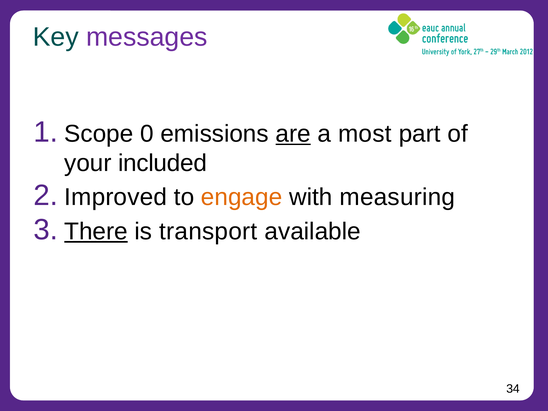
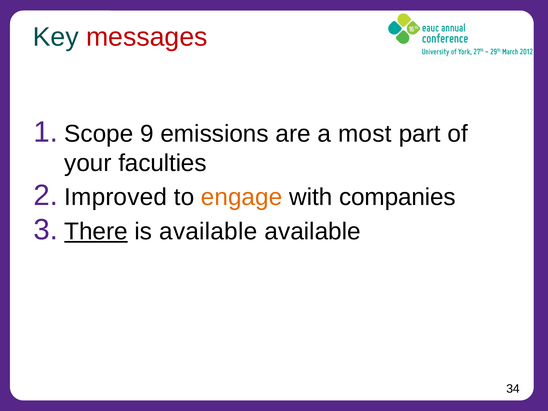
messages colour: purple -> red (147, 37)
0: 0 -> 9 (147, 134)
are underline: present -> none (293, 134)
included: included -> faculties (162, 163)
measuring: measuring -> companies (398, 197)
is transport: transport -> available (208, 231)
